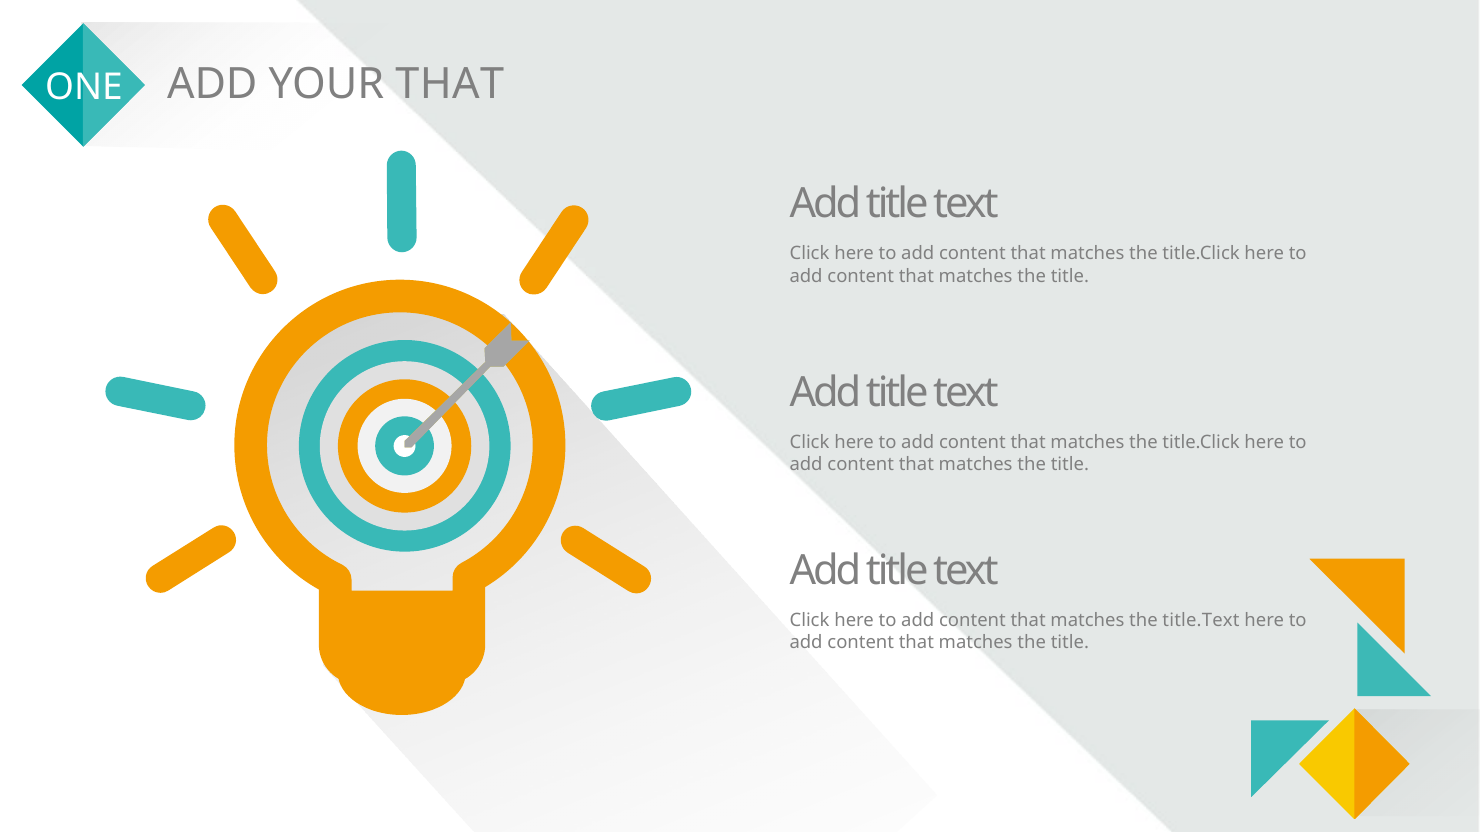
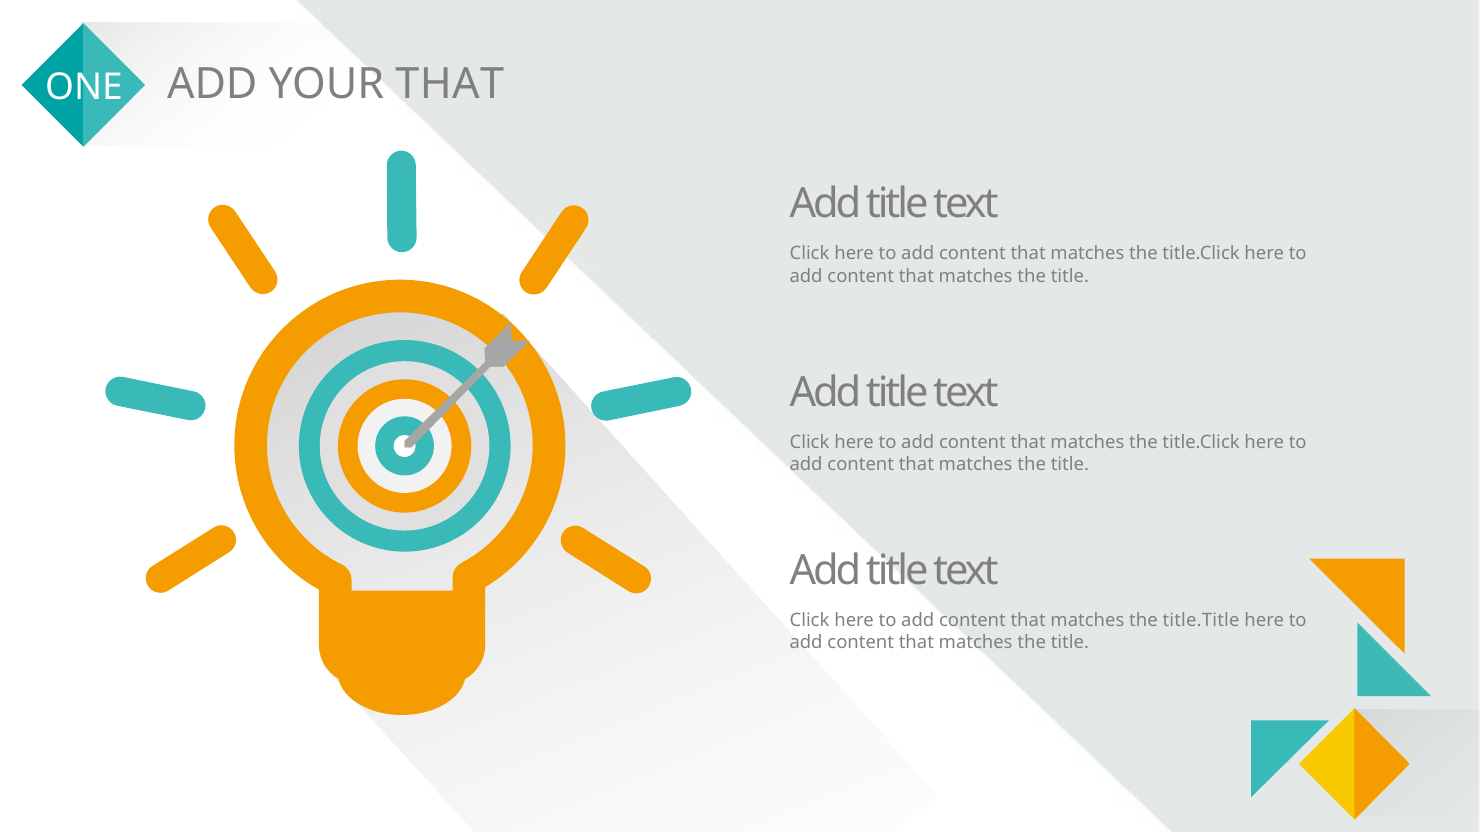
title.Text: title.Text -> title.Title (1201, 621)
